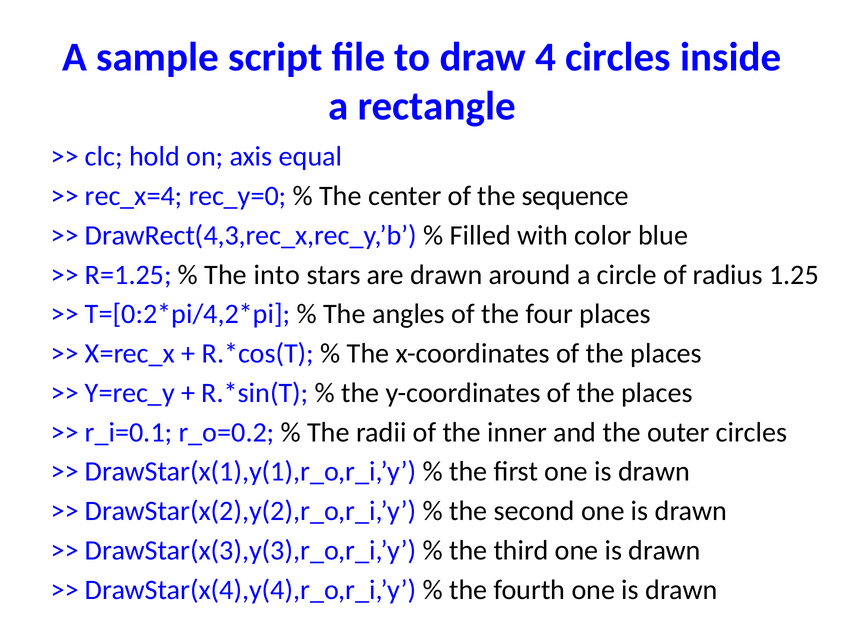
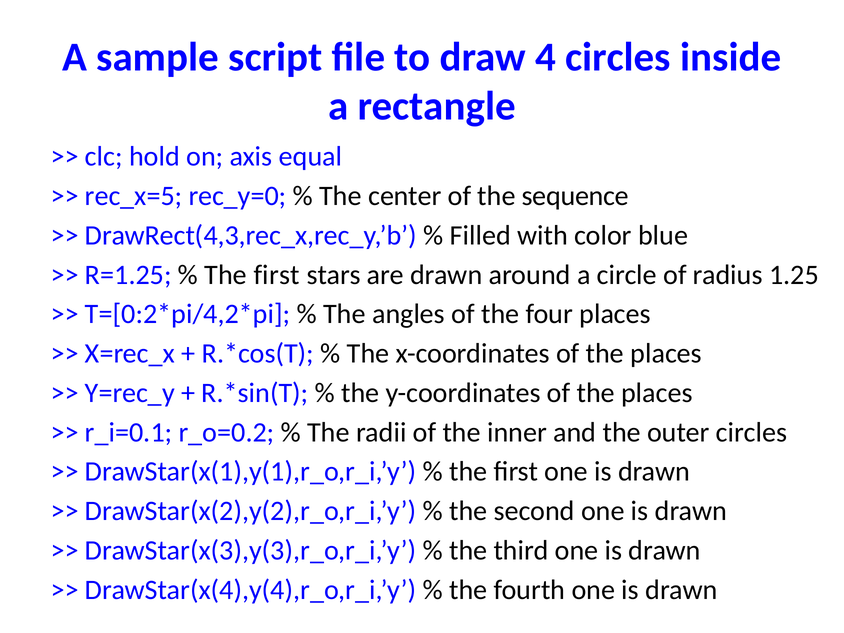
rec_x=4: rec_x=4 -> rec_x=5 (134, 196)
into: into -> first (277, 275)
